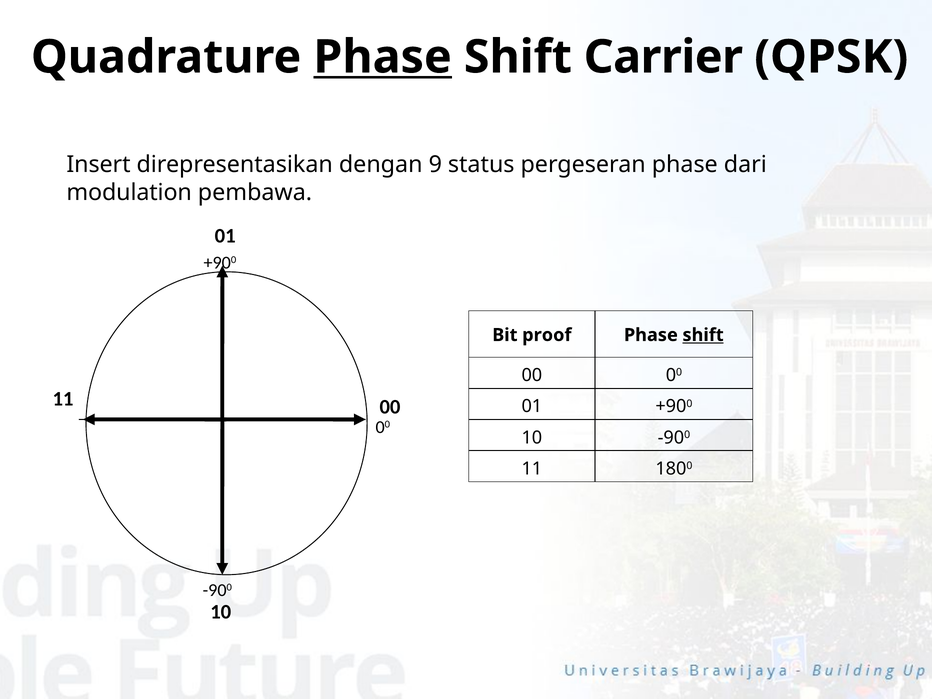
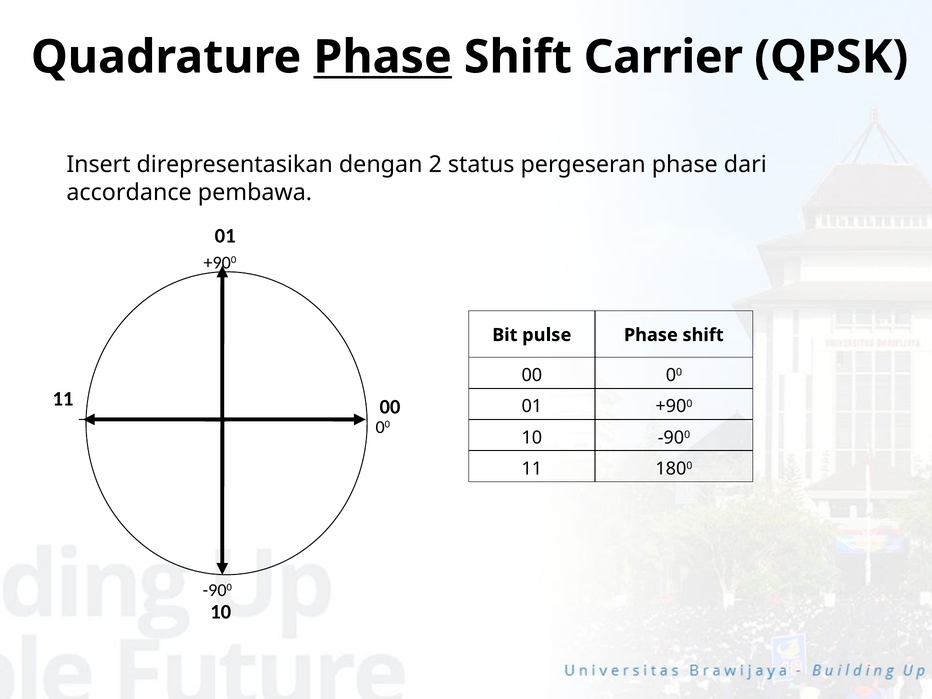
9: 9 -> 2 (435, 164)
modulation: modulation -> accordance (129, 192)
proof: proof -> pulse (547, 335)
shift underline: present -> none (703, 335)
